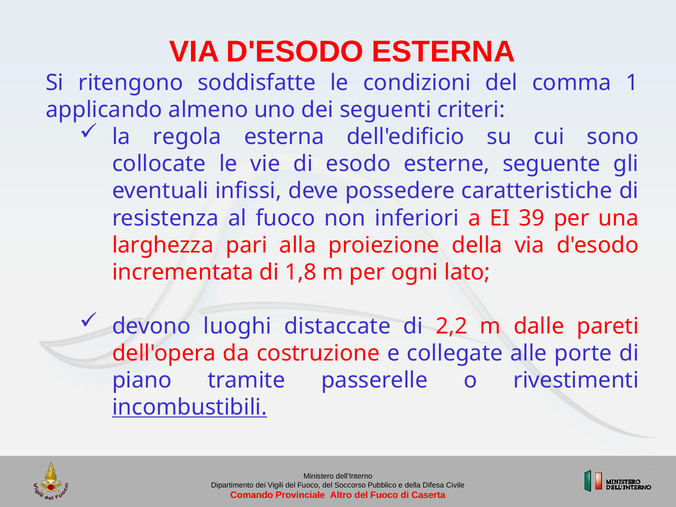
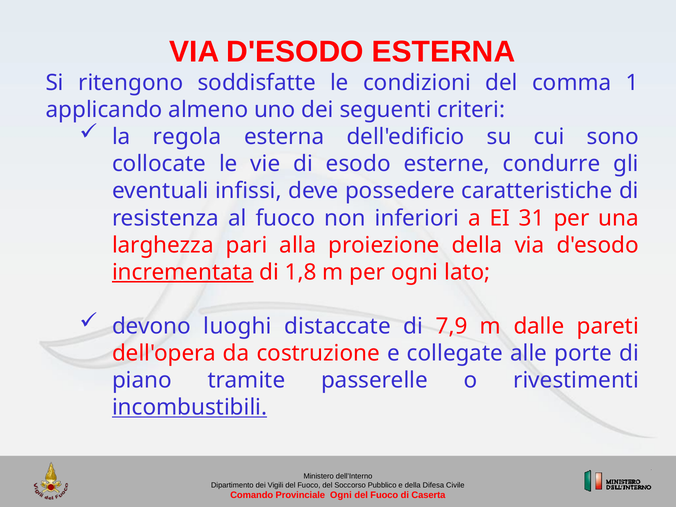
seguente: seguente -> condurre (552, 164)
39: 39 -> 31 (532, 218)
incrementata underline: none -> present (183, 272)
2,2: 2,2 -> 7,9 (452, 326)
Provinciale Altro: Altro -> Ogni (341, 495)
